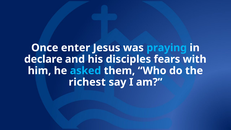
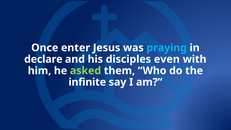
fears: fears -> even (167, 59)
asked colour: light blue -> light green (85, 71)
richest: richest -> infinite (87, 82)
